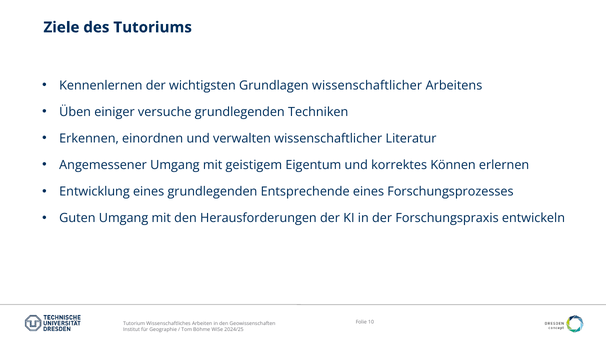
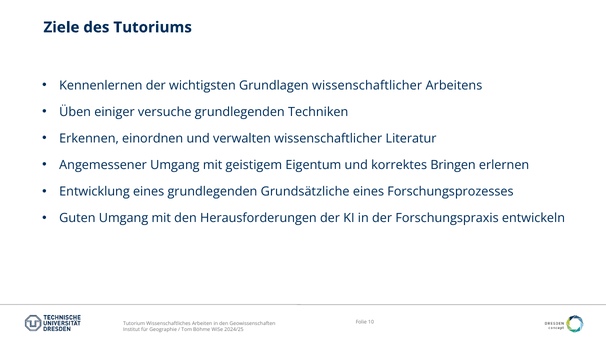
Können: Können -> Bringen (453, 165)
Entsprechende: Entsprechende -> Grundsätzliche (305, 191)
